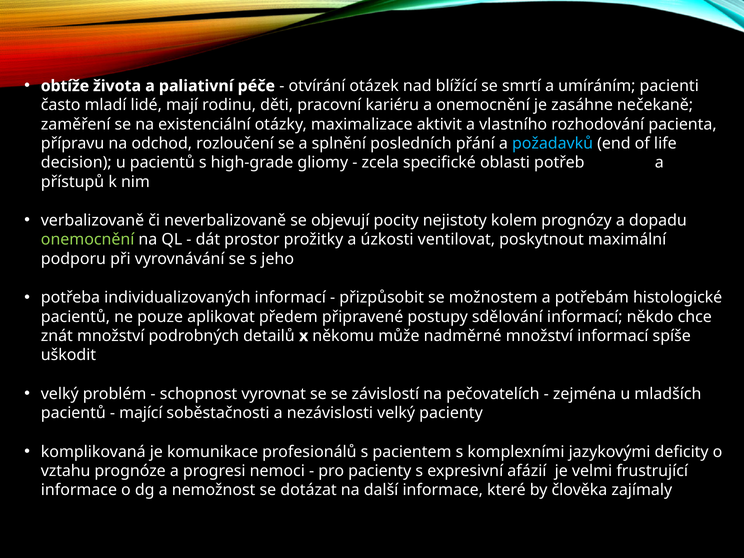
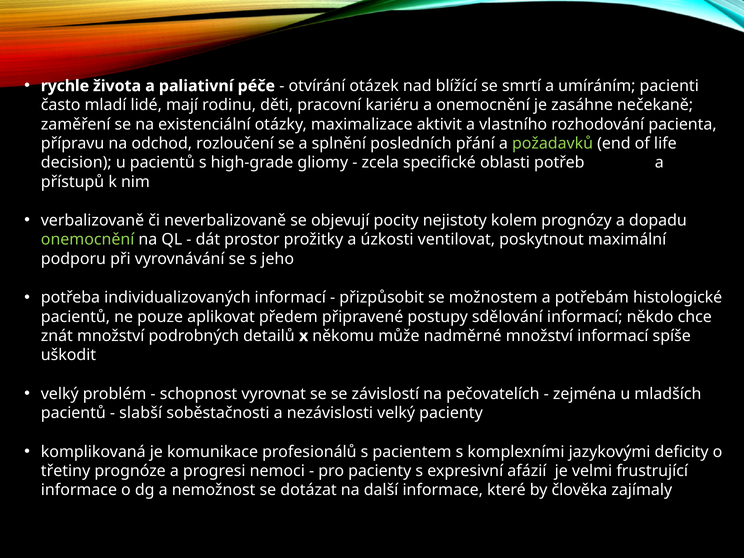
obtíže: obtíže -> rychle (65, 86)
požadavků colour: light blue -> light green (553, 143)
mající: mající -> slabší (141, 413)
vztahu: vztahu -> třetiny (66, 471)
